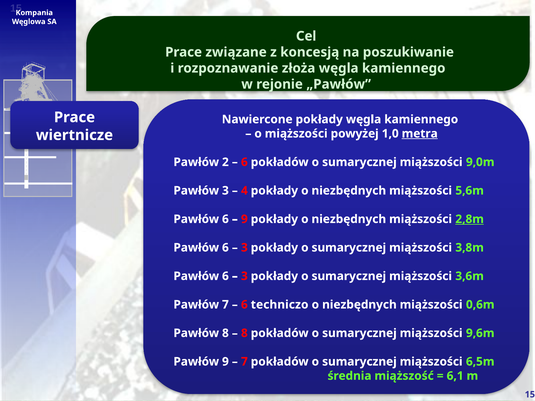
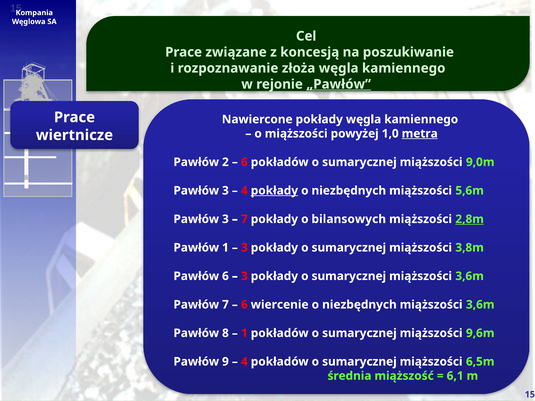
„Pawłów underline: none -> present (339, 84)
pokłady underline: none -> present (274, 191)
6: 6 -> 3 (225, 219)
9: 9 -> 7 (244, 219)
niezbędnych: niezbędnych -> bilansowych (349, 219)
6: 6 -> 1 (225, 248)
techniczo: techniczo -> wiercenie (280, 305)
0,6m: 0,6m -> 3,6m (480, 305)
8: 8 -> 1 (244, 333)
7: 7 -> 4 (244, 362)
